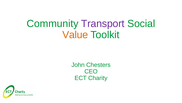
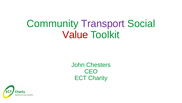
Value colour: orange -> red (75, 35)
